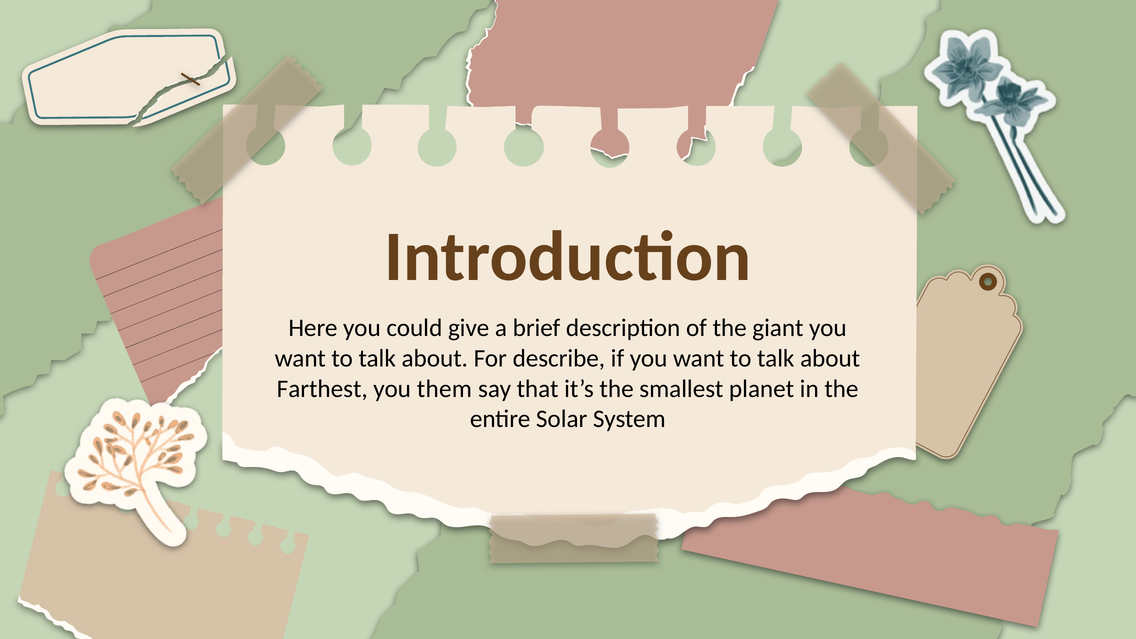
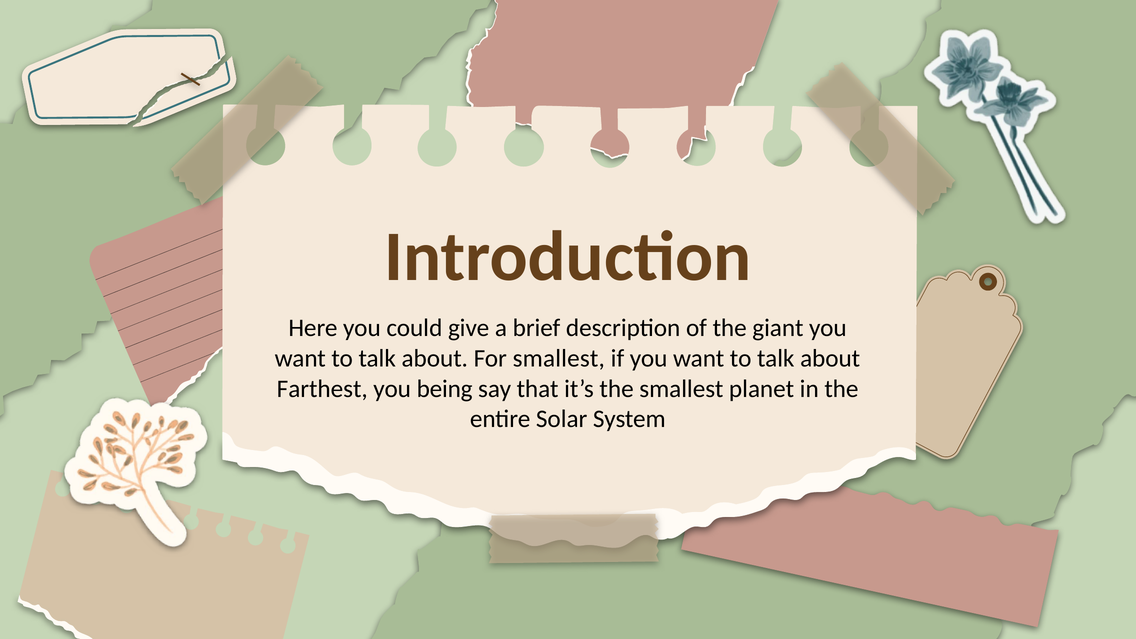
For describe: describe -> smallest (559, 358)
them: them -> being (445, 389)
